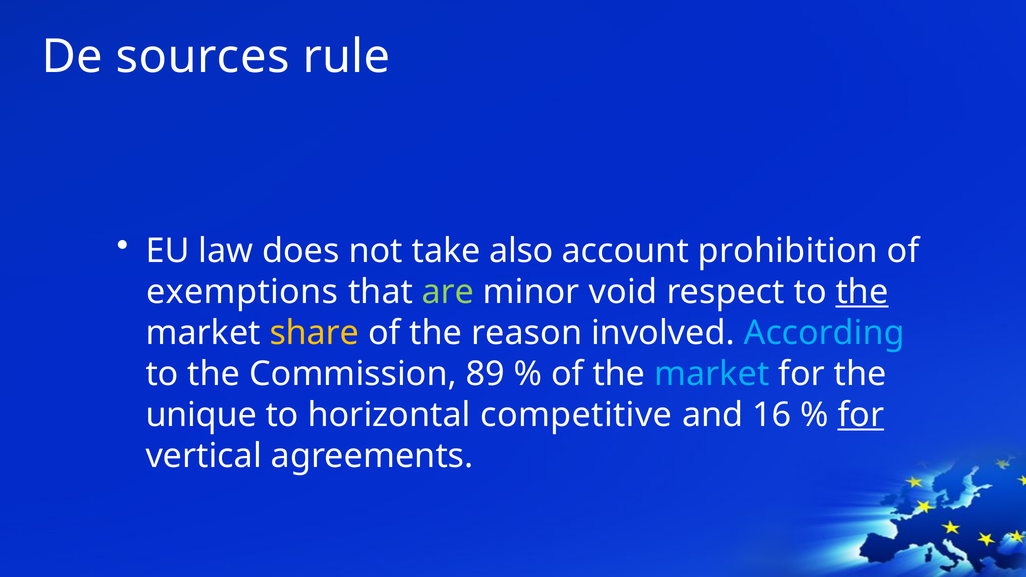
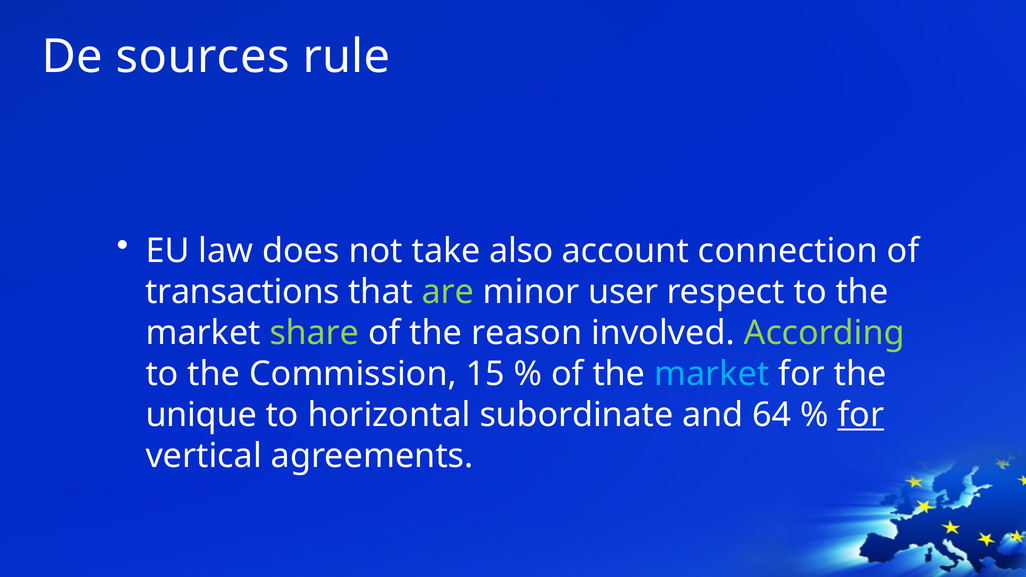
prohibition: prohibition -> connection (788, 251)
exemptions: exemptions -> transactions (243, 292)
void: void -> user (623, 292)
the underline: present -> none (862, 292)
share colour: yellow -> light green (314, 333)
According colour: light blue -> light green (824, 333)
89: 89 -> 15 (485, 374)
competitive: competitive -> subordinate (576, 415)
16: 16 -> 64 (772, 415)
